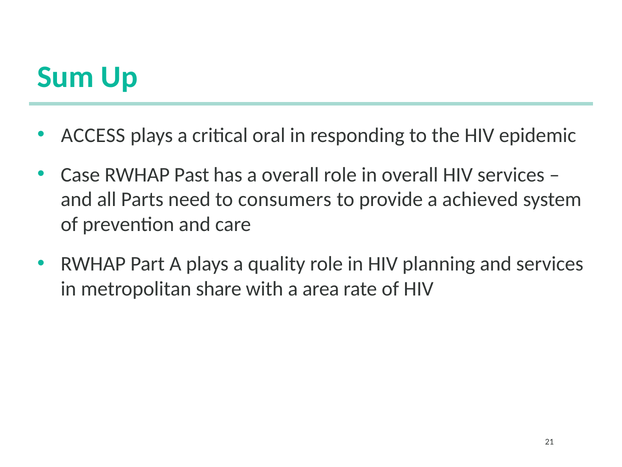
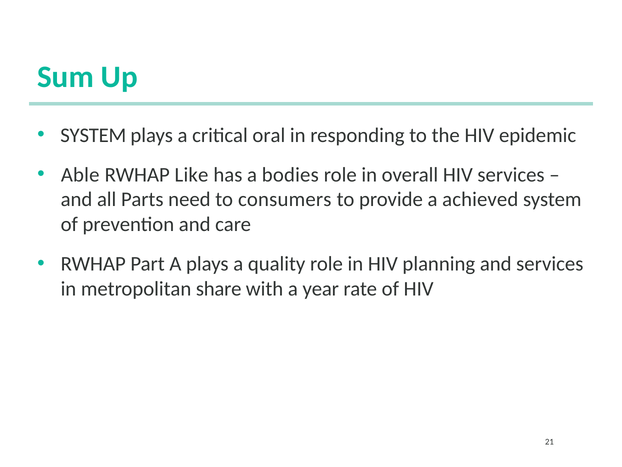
ACCESS: ACCESS -> SYSTEM (93, 135)
Case: Case -> Able (80, 175)
Past: Past -> Like (191, 175)
a overall: overall -> bodies (290, 175)
area: area -> year (321, 289)
